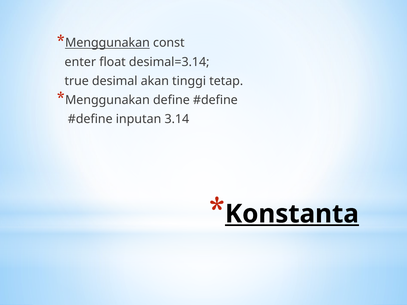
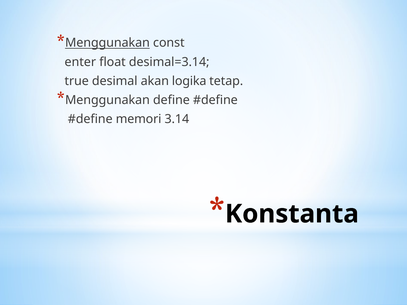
tinggi: tinggi -> logika (189, 81)
inputan: inputan -> memori (139, 119)
Konstanta underline: present -> none (292, 214)
